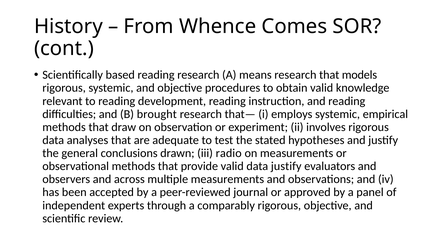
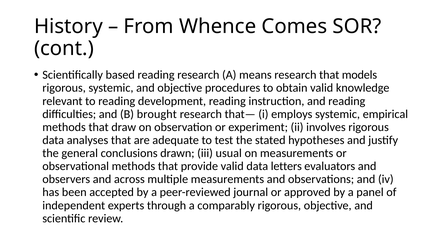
radio: radio -> usual (229, 153)
data justify: justify -> letters (286, 166)
